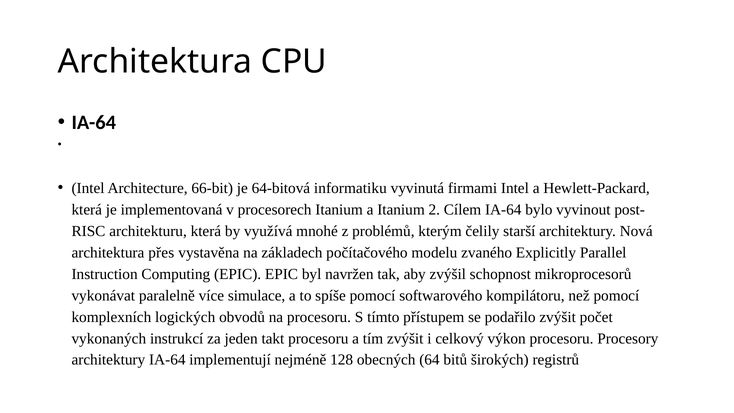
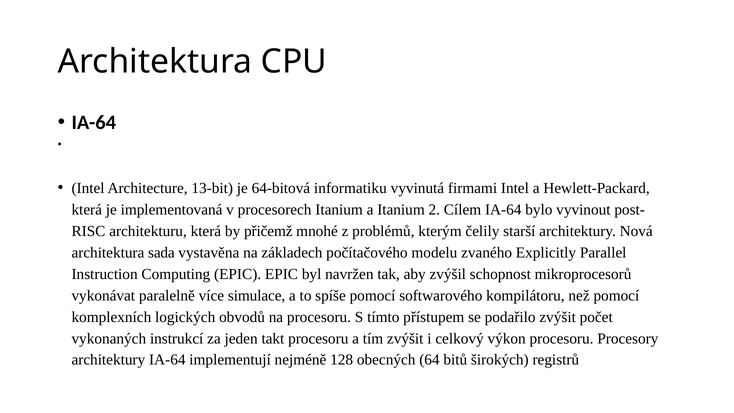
66-bit: 66-bit -> 13-bit (212, 188)
využívá: využívá -> přičemž (268, 231)
přes: přes -> sada (161, 253)
